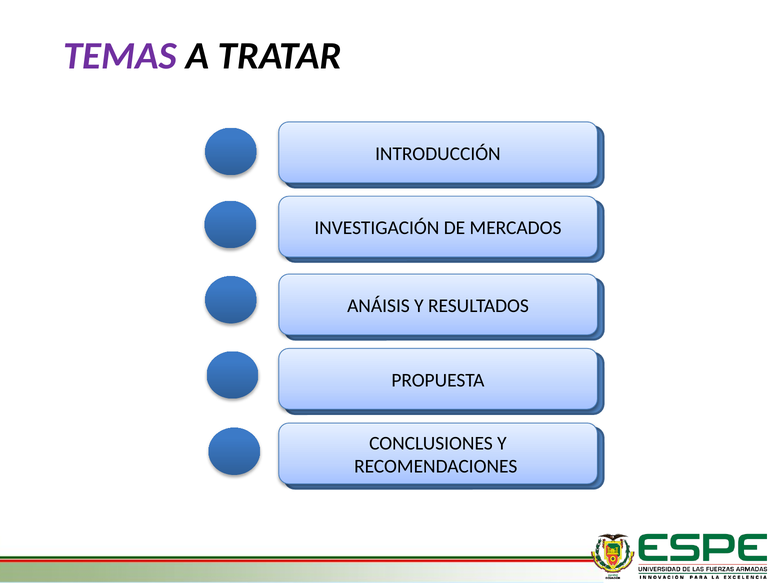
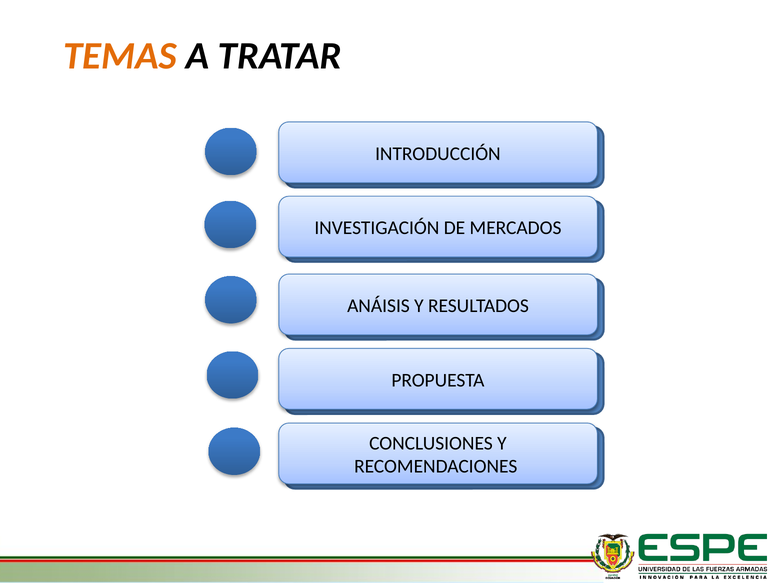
TEMAS colour: purple -> orange (120, 56)
